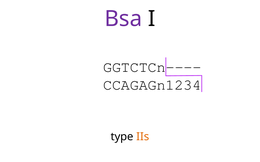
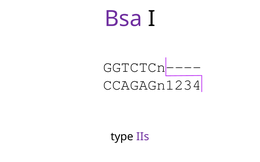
IIs colour: orange -> purple (143, 137)
